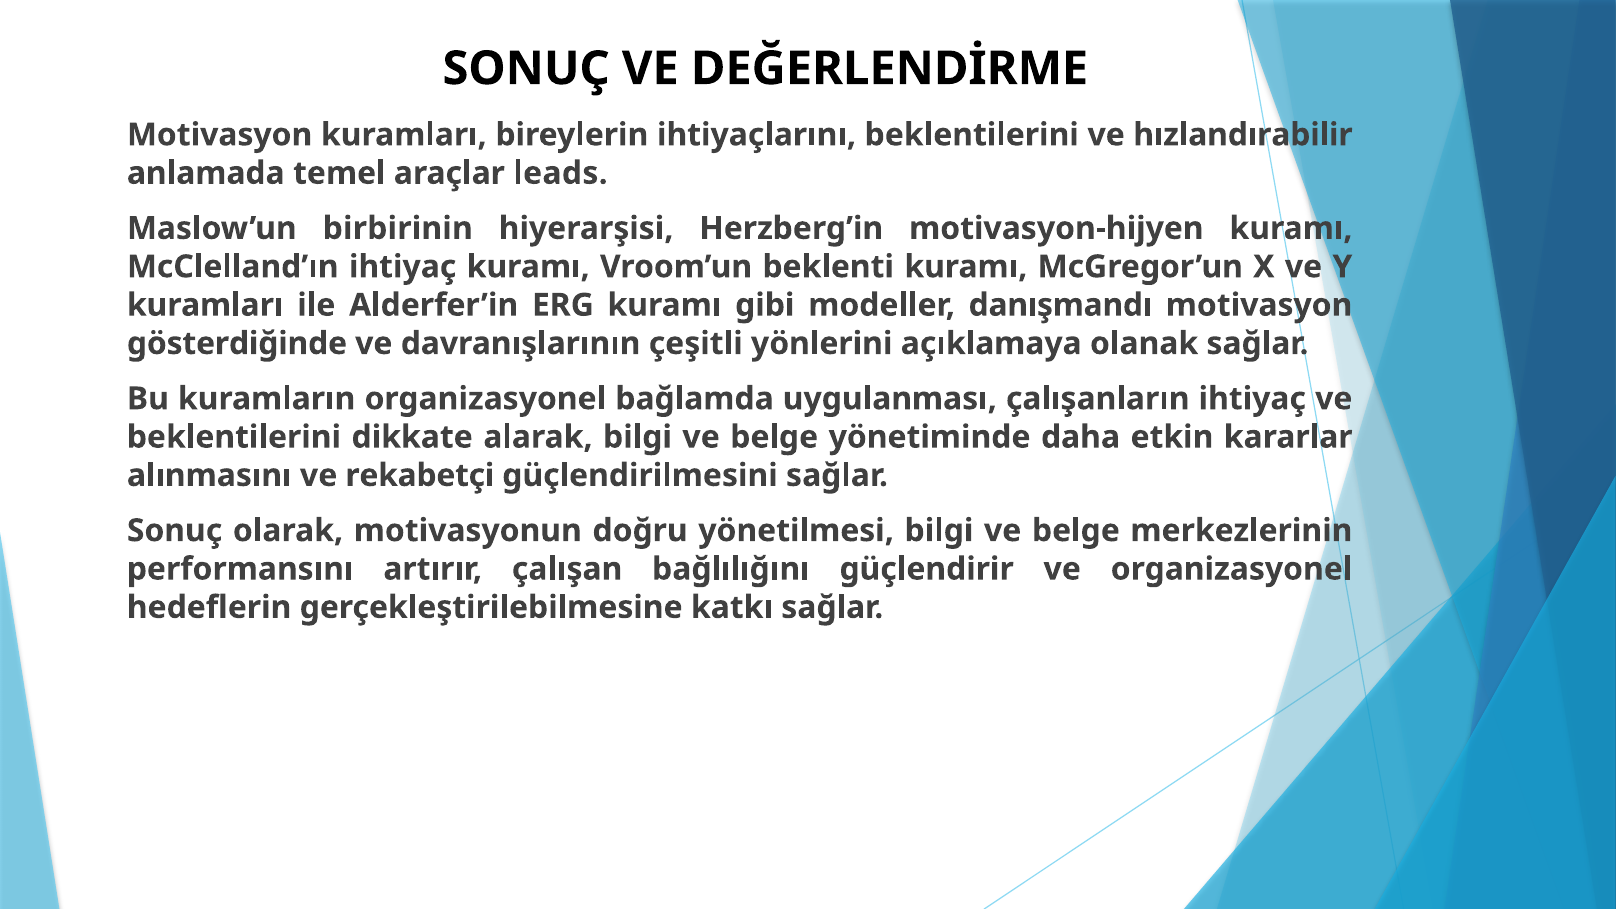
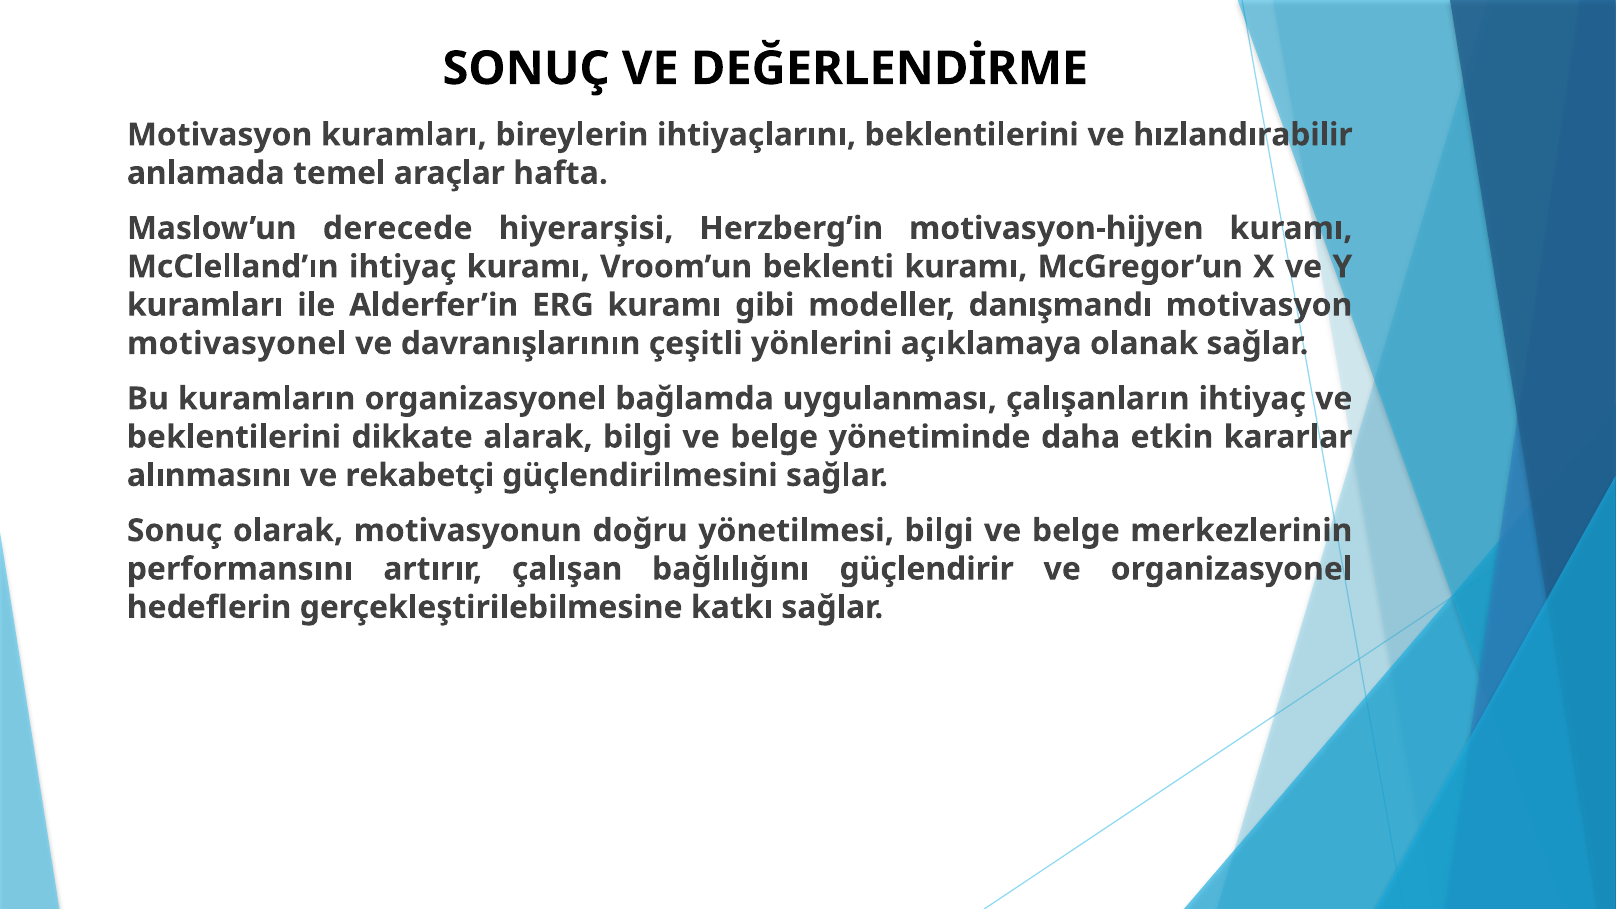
leads: leads -> hafta (561, 173)
birbirinin: birbirinin -> derecede (398, 228)
gösterdiğinde: gösterdiğinde -> motivasyonel (237, 344)
